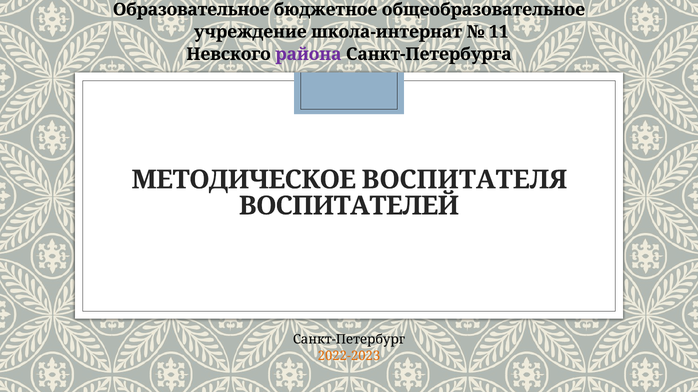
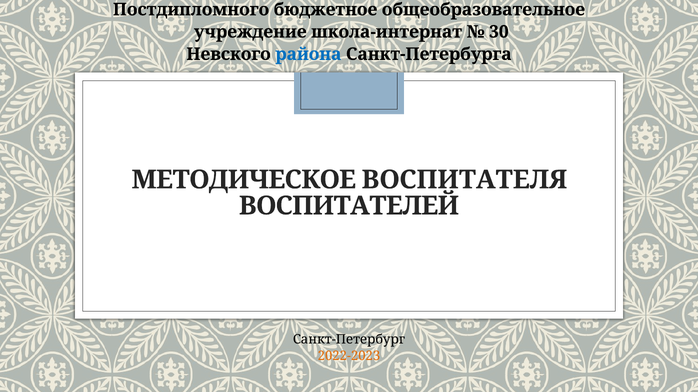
Образовательное: Образовательное -> Постдипломного (191, 10)
11: 11 -> 30 (499, 32)
района colour: purple -> blue (308, 54)
